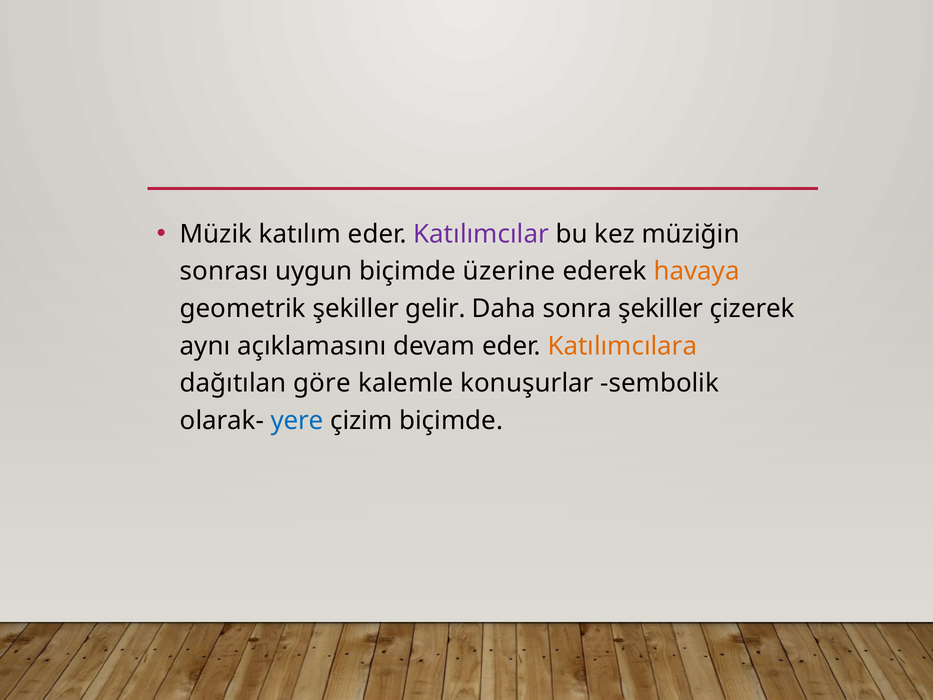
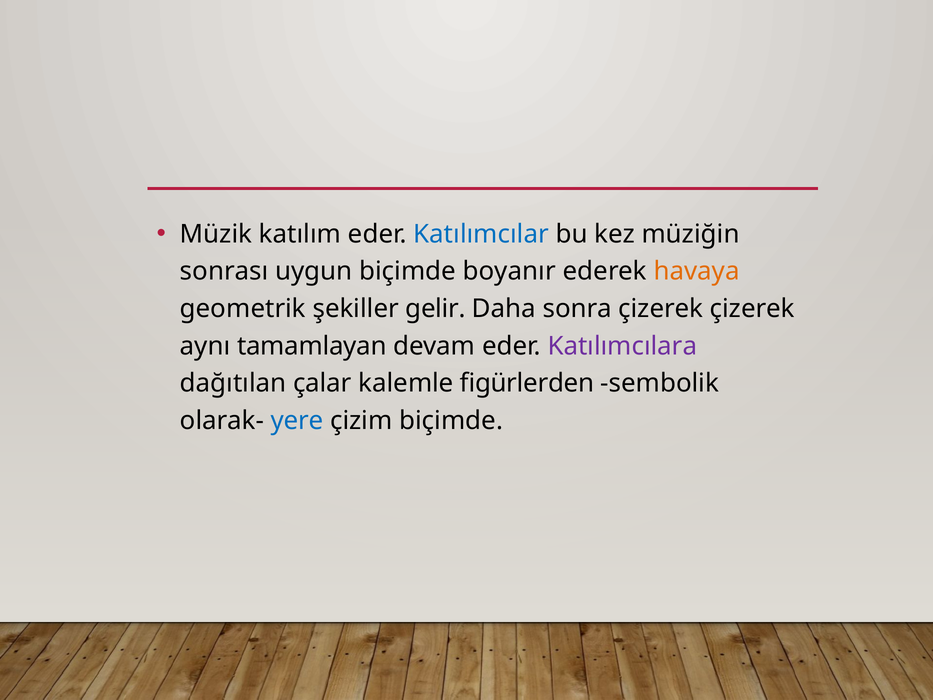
Katılımcılar colour: purple -> blue (481, 234)
üzerine: üzerine -> boyanır (509, 271)
sonra şekiller: şekiller -> çizerek (661, 309)
açıklamasını: açıklamasını -> tamamlayan (312, 346)
Katılımcılara colour: orange -> purple (622, 346)
göre: göre -> çalar (322, 383)
konuşurlar: konuşurlar -> figürlerden (527, 383)
